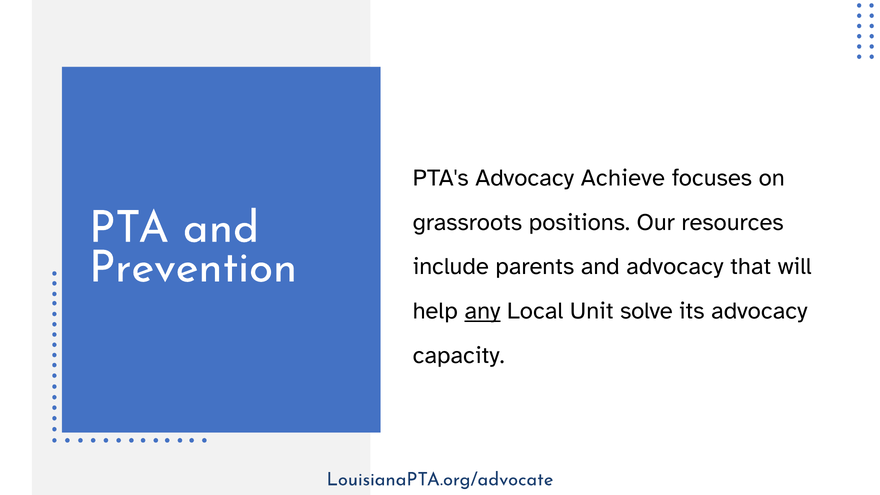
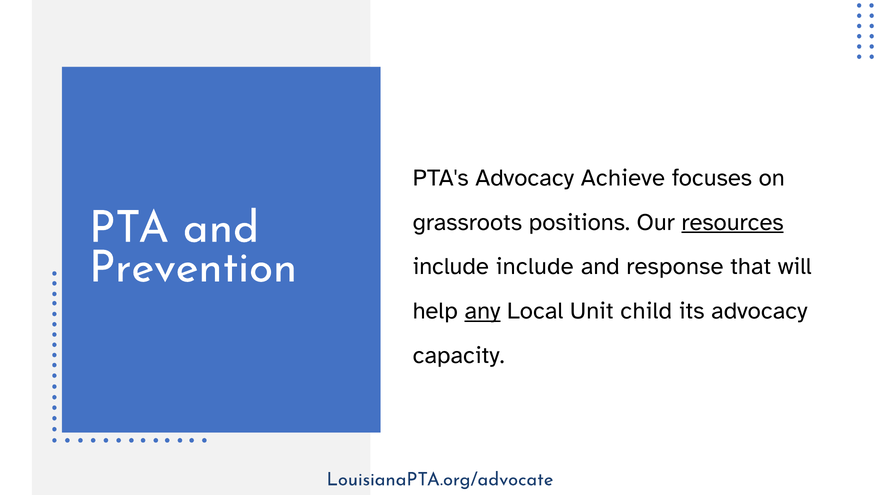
resources underline: none -> present (733, 222)
include parents: parents -> include (535, 267)
and advocacy: advocacy -> response (675, 267)
solve: solve -> child (646, 311)
